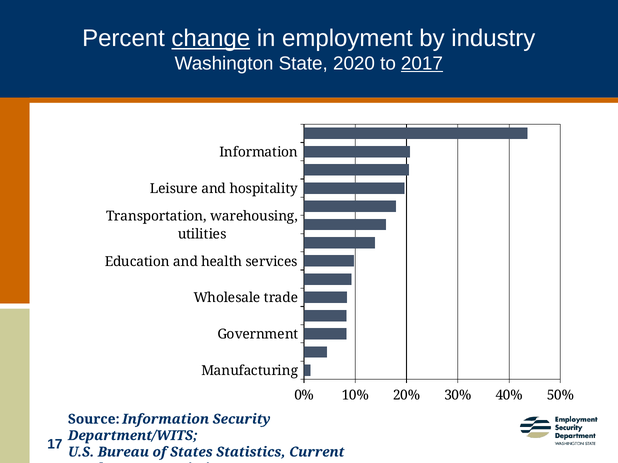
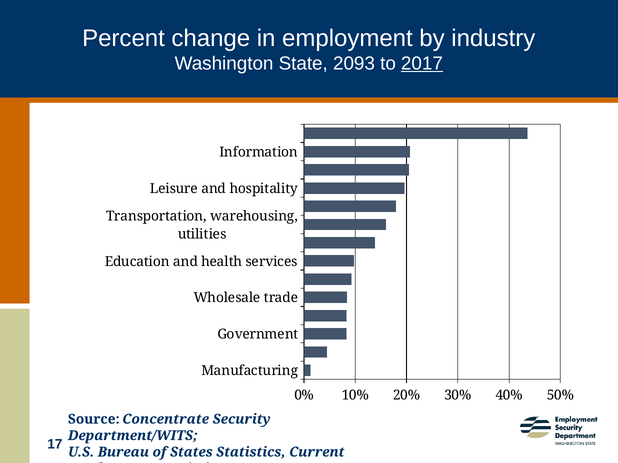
change underline: present -> none (211, 38)
2020: 2020 -> 2093 (354, 64)
Source Information: Information -> Concentrate (166, 420)
